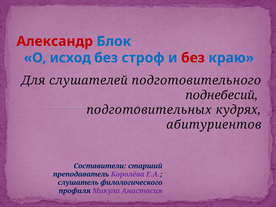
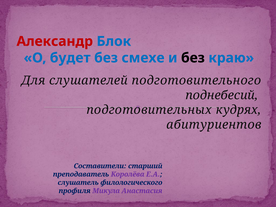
исход: исход -> будет (70, 58)
строф: строф -> смехе (143, 58)
без colour: red -> black (193, 58)
